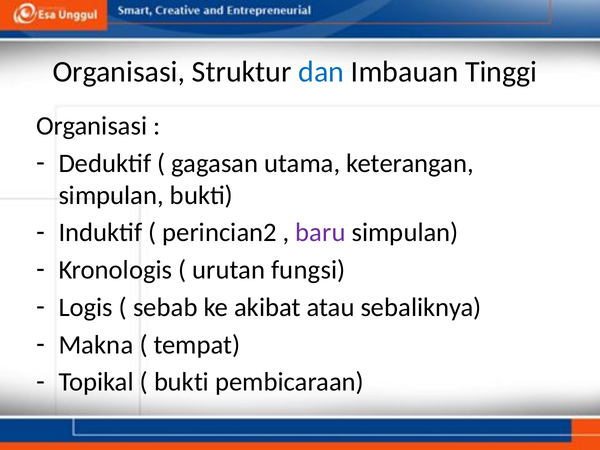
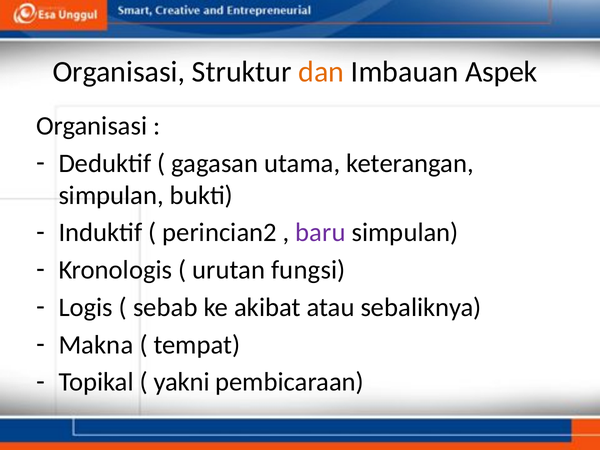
dan colour: blue -> orange (321, 72)
Tinggi: Tinggi -> Aspek (501, 72)
bukti: bukti -> yakni (182, 382)
